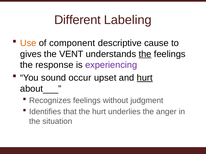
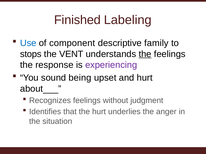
Different: Different -> Finished (77, 20)
Use colour: orange -> blue (28, 43)
cause: cause -> family (156, 43)
gives: gives -> stops (31, 54)
occur: occur -> being (80, 78)
hurt underline: present -> none (145, 78)
